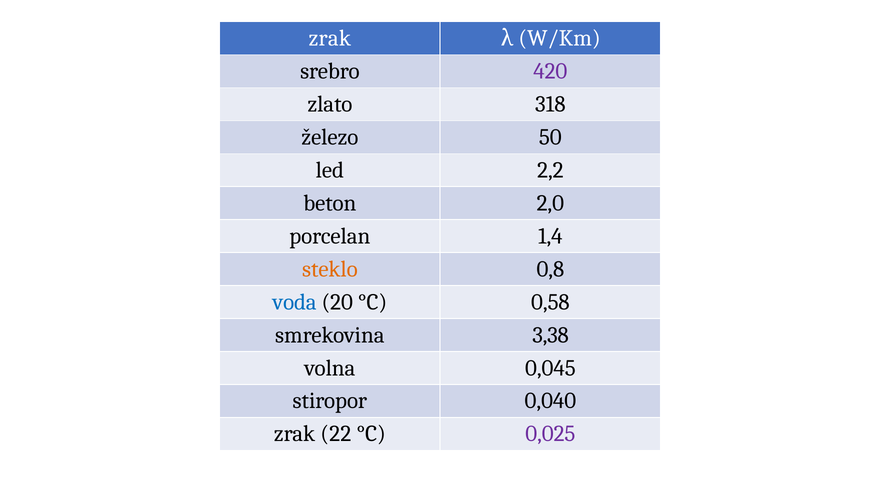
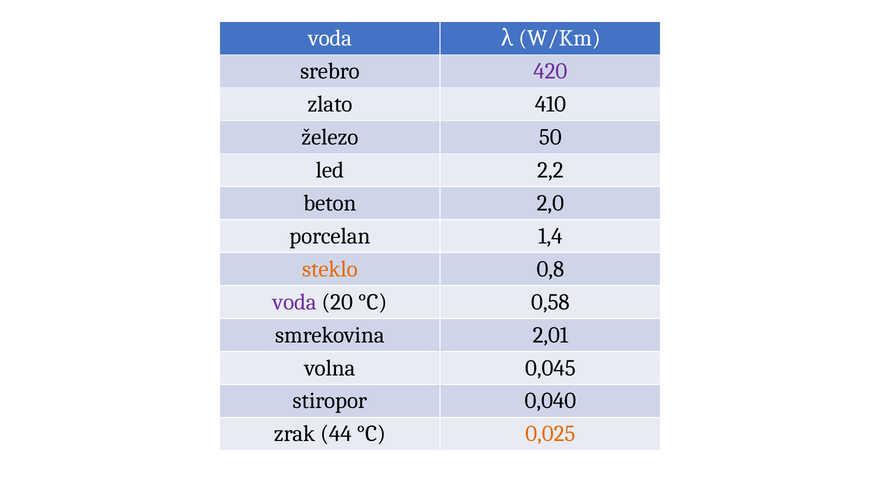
zrak: zrak -> voda (330, 38)
318: 318 -> 410 (550, 104)
voda colour: blue -> purple (295, 302)
3,38: 3,38 -> 2,01 (550, 335)
22: 22 -> 44 (336, 434)
0,025 colour: purple -> orange (550, 434)
